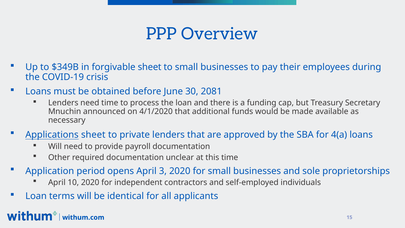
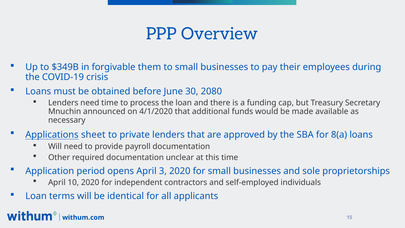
forgivable sheet: sheet -> them (150, 67)
2081: 2081 -> 2080 (211, 91)
4(a: 4(a -> 8(a (339, 135)
